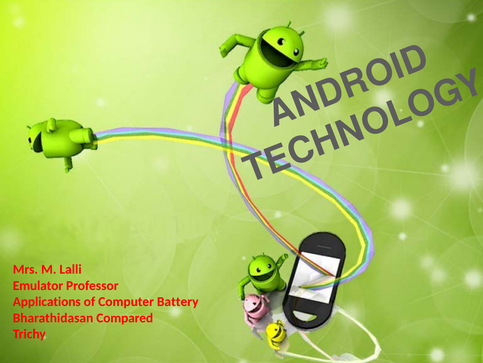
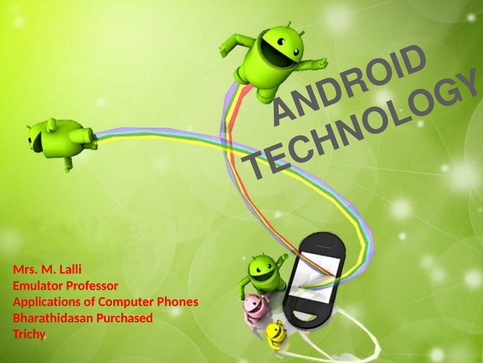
Battery: Battery -> Phones (178, 301)
Compared: Compared -> Purchased (125, 317)
